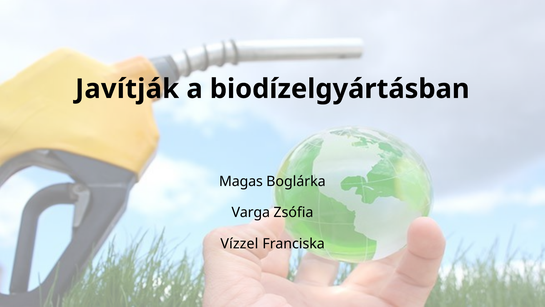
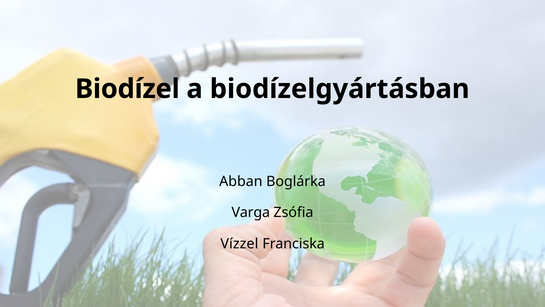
Javítják: Javítják -> Biodízel (127, 89)
Magas: Magas -> Abban (241, 181)
